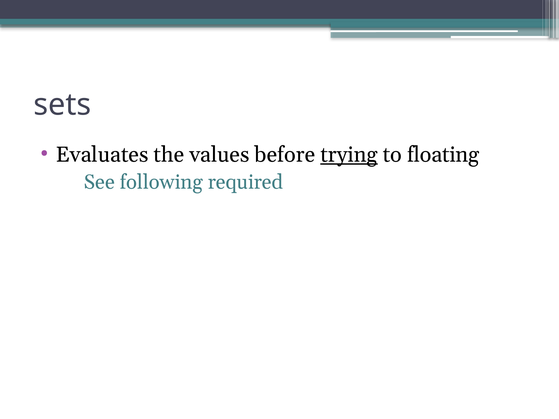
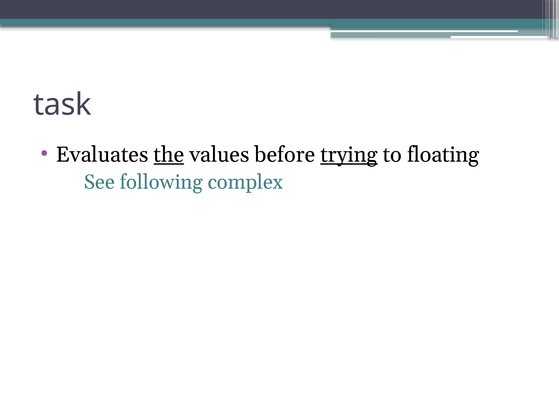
sets: sets -> task (62, 105)
the underline: none -> present (169, 155)
required: required -> complex (245, 182)
